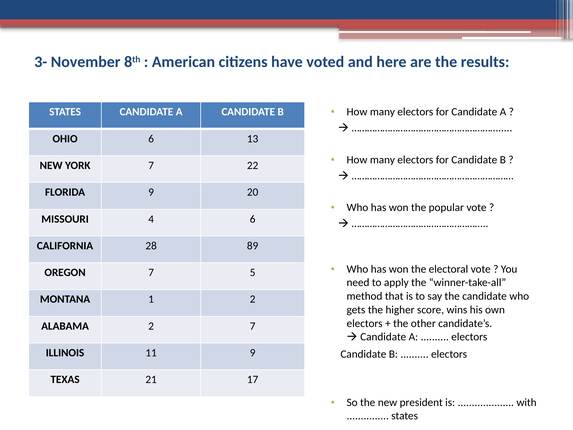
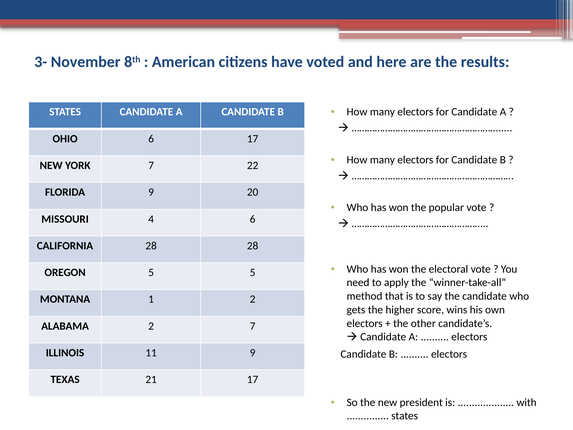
6 13: 13 -> 17 (253, 139)
28 89: 89 -> 28 (253, 246)
OREGON 7: 7 -> 5 (151, 272)
